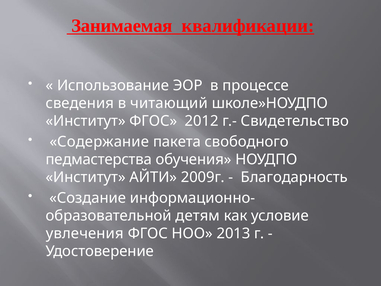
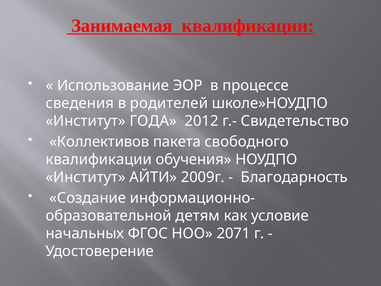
читающий: читающий -> родителей (169, 103)
Институт ФГОС: ФГОС -> ГОДА (153, 121)
Содержание: Содержание -> Коллективов (99, 142)
педмастерства: педмастерства -> квалификации (99, 159)
увлечения: увлечения -> начальных (85, 233)
2013: 2013 -> 2071 (233, 233)
